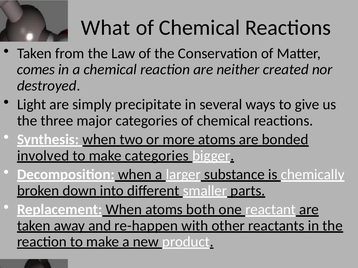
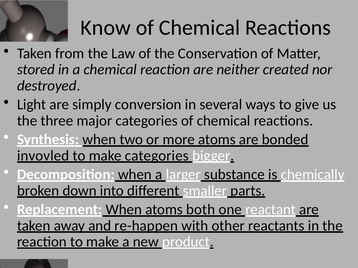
What: What -> Know (106, 28)
comes: comes -> stored (36, 70)
precipitate: precipitate -> conversion (148, 105)
involved: involved -> invovled (43, 156)
